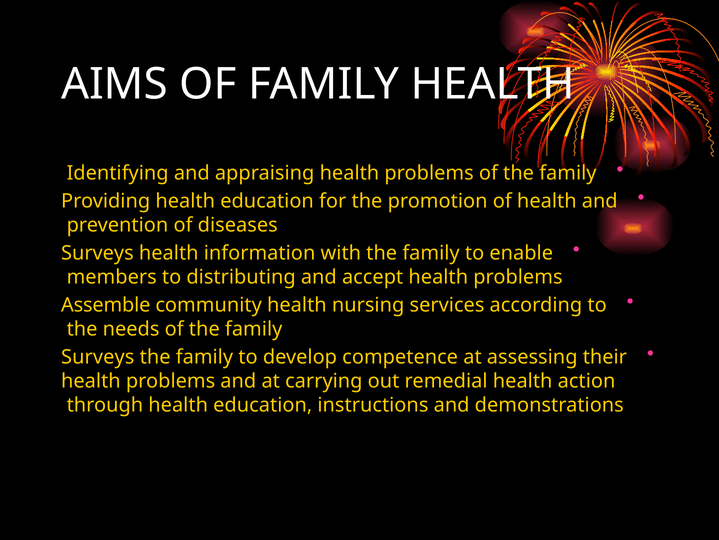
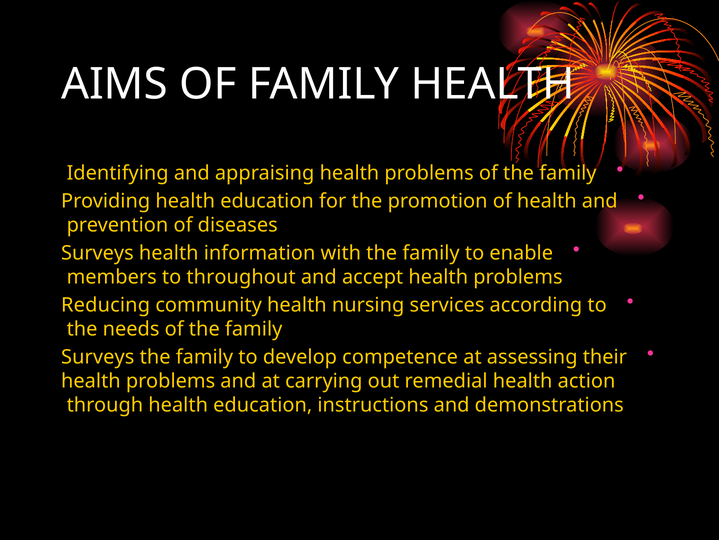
distributing: distributing -> throughout (241, 277)
Assemble: Assemble -> Reducing (106, 305)
